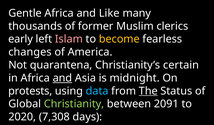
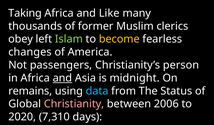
Gentle: Gentle -> Taking (25, 13)
early: early -> obey (21, 39)
Islam colour: pink -> light green (69, 39)
quarantena: quarantena -> passengers (61, 65)
certain: certain -> person (181, 65)
protests: protests -> remains (30, 91)
The underline: present -> none (148, 91)
Christianity colour: light green -> pink (74, 104)
2091: 2091 -> 2006 (166, 104)
7,308: 7,308 -> 7,310 (54, 117)
